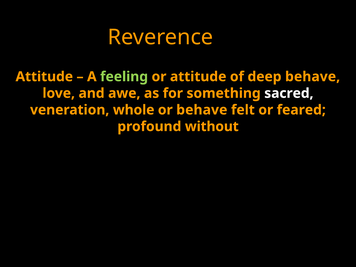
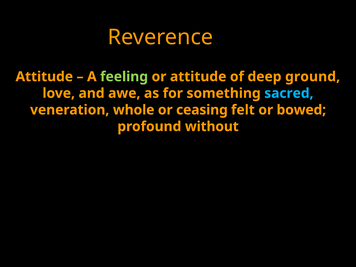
deep behave: behave -> ground (313, 77)
sacred colour: white -> light blue (289, 93)
or behave: behave -> ceasing (202, 110)
feared: feared -> bowed (301, 110)
